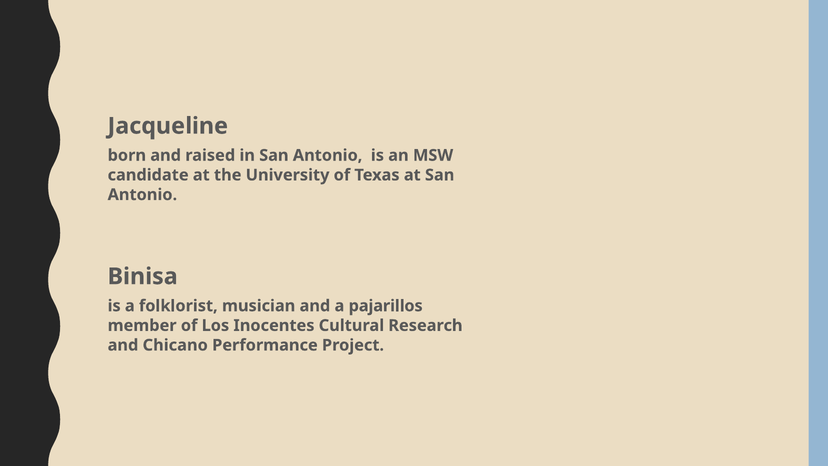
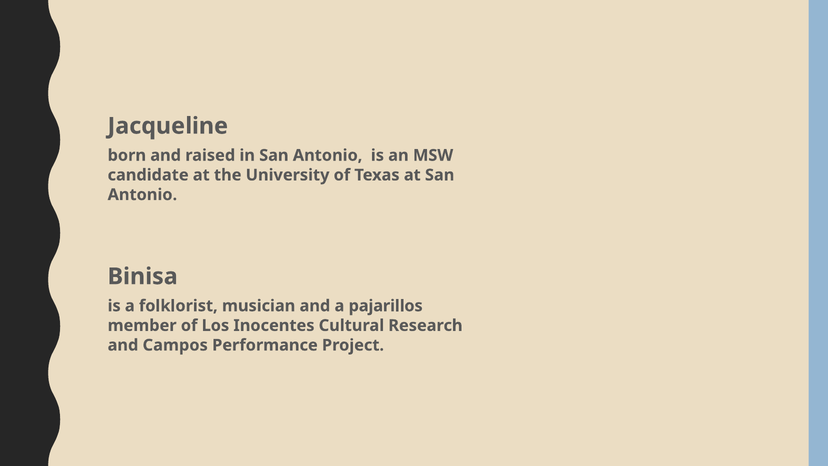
Chicano: Chicano -> Campos (175, 345)
